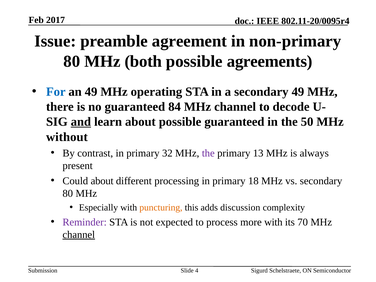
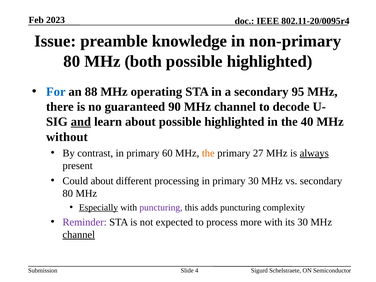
2017: 2017 -> 2023 (56, 20)
agreement: agreement -> knowledge (190, 41)
agreements: agreements -> highlighted (270, 61)
an 49: 49 -> 88 (91, 92)
secondary 49: 49 -> 95 (298, 92)
84: 84 -> 90 (175, 107)
about possible guaranteed: guaranteed -> highlighted (234, 122)
50: 50 -> 40 (307, 122)
32: 32 -> 60 (167, 153)
the colour: purple -> orange (208, 153)
13: 13 -> 27 (258, 153)
always underline: none -> present (314, 153)
primary 18: 18 -> 30 (253, 181)
Especially underline: none -> present (99, 208)
puncturing colour: orange -> purple (161, 208)
adds discussion: discussion -> puncturing (240, 208)
its 70: 70 -> 30 (303, 222)
